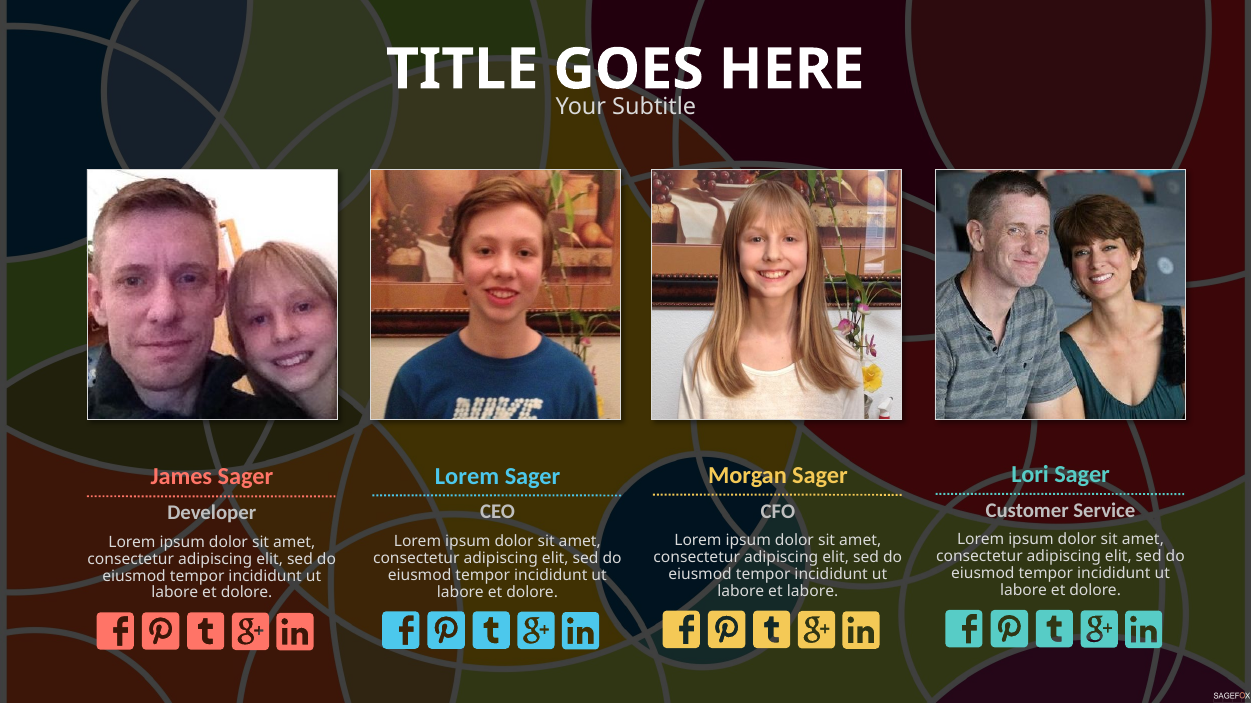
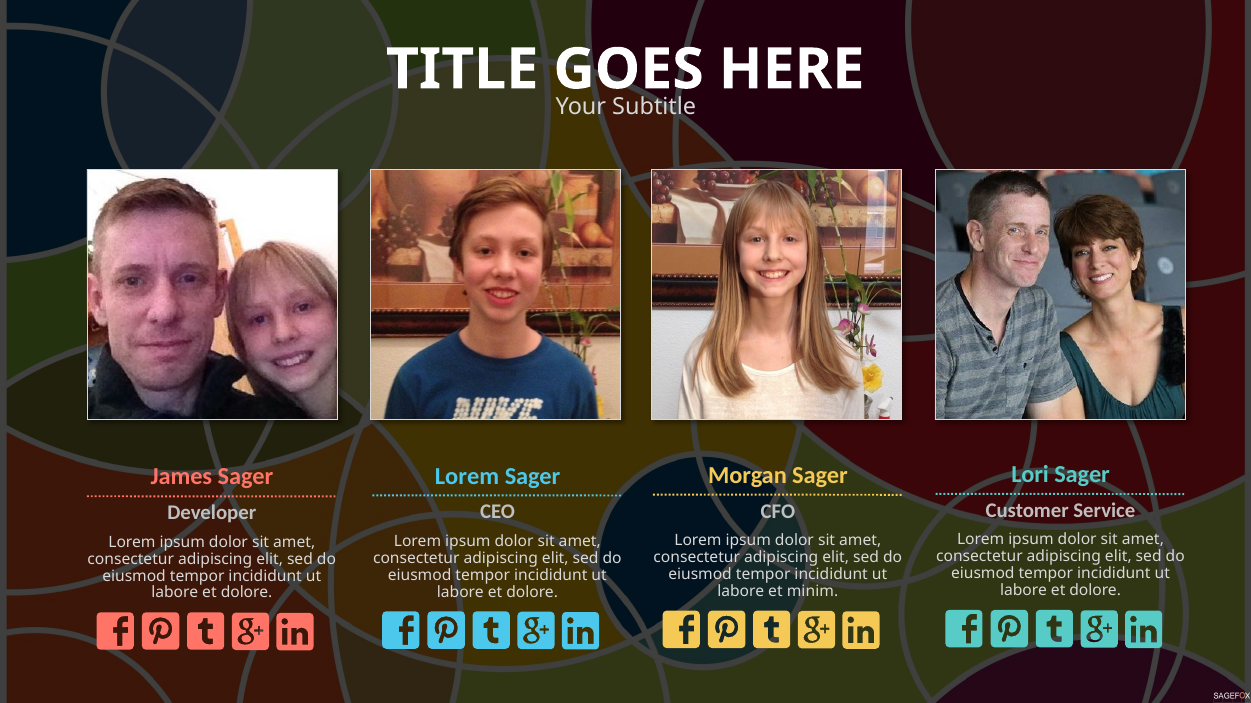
et labore: labore -> minim (813, 592)
